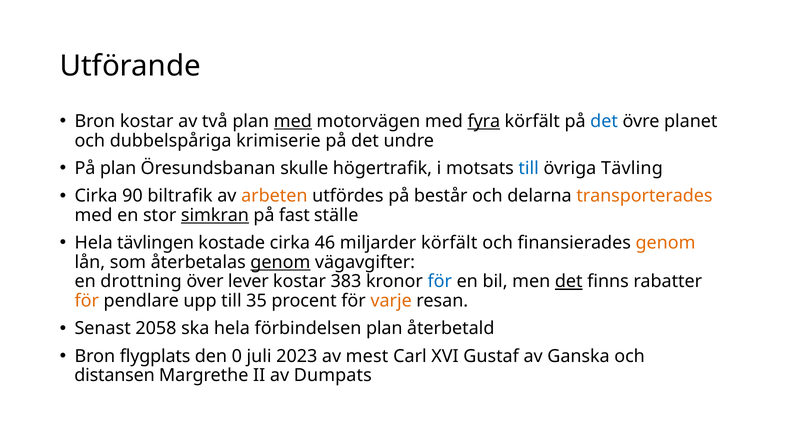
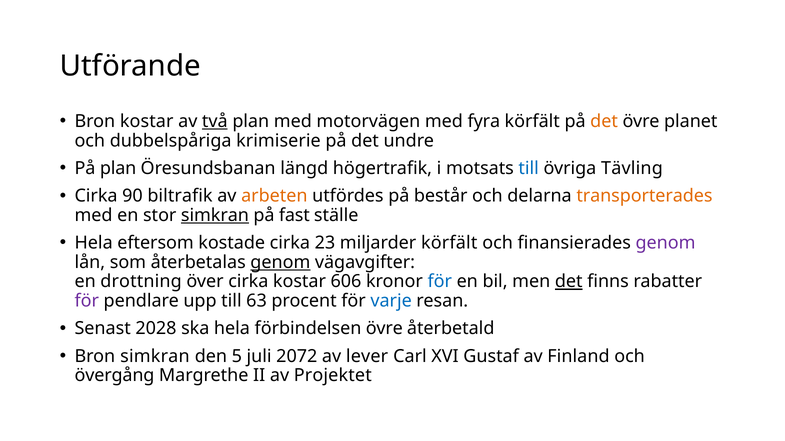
två underline: none -> present (215, 121)
med underline: present -> none (293, 121)
fyra underline: present -> none (484, 121)
det colour: blue -> orange (604, 121)
skulle: skulle -> längd (304, 168)
tävlingen: tävlingen -> eftersom (156, 243)
46: 46 -> 23 (325, 243)
genom colour: orange -> purple (665, 243)
över lever: lever -> cirka (248, 282)
383: 383 -> 606 (346, 282)
för colour: orange -> purple (87, 301)
35: 35 -> 63 (257, 301)
varje colour: orange -> blue (391, 301)
2058: 2058 -> 2028 (156, 329)
förbindelsen plan: plan -> övre (384, 329)
Bron flygplats: flygplats -> simkran (155, 357)
0: 0 -> 5 (237, 357)
2023: 2023 -> 2072 (297, 357)
mest: mest -> lever (367, 357)
Ganska: Ganska -> Finland (578, 357)
distansen: distansen -> övergång (115, 376)
Dumpats: Dumpats -> Projektet (333, 376)
